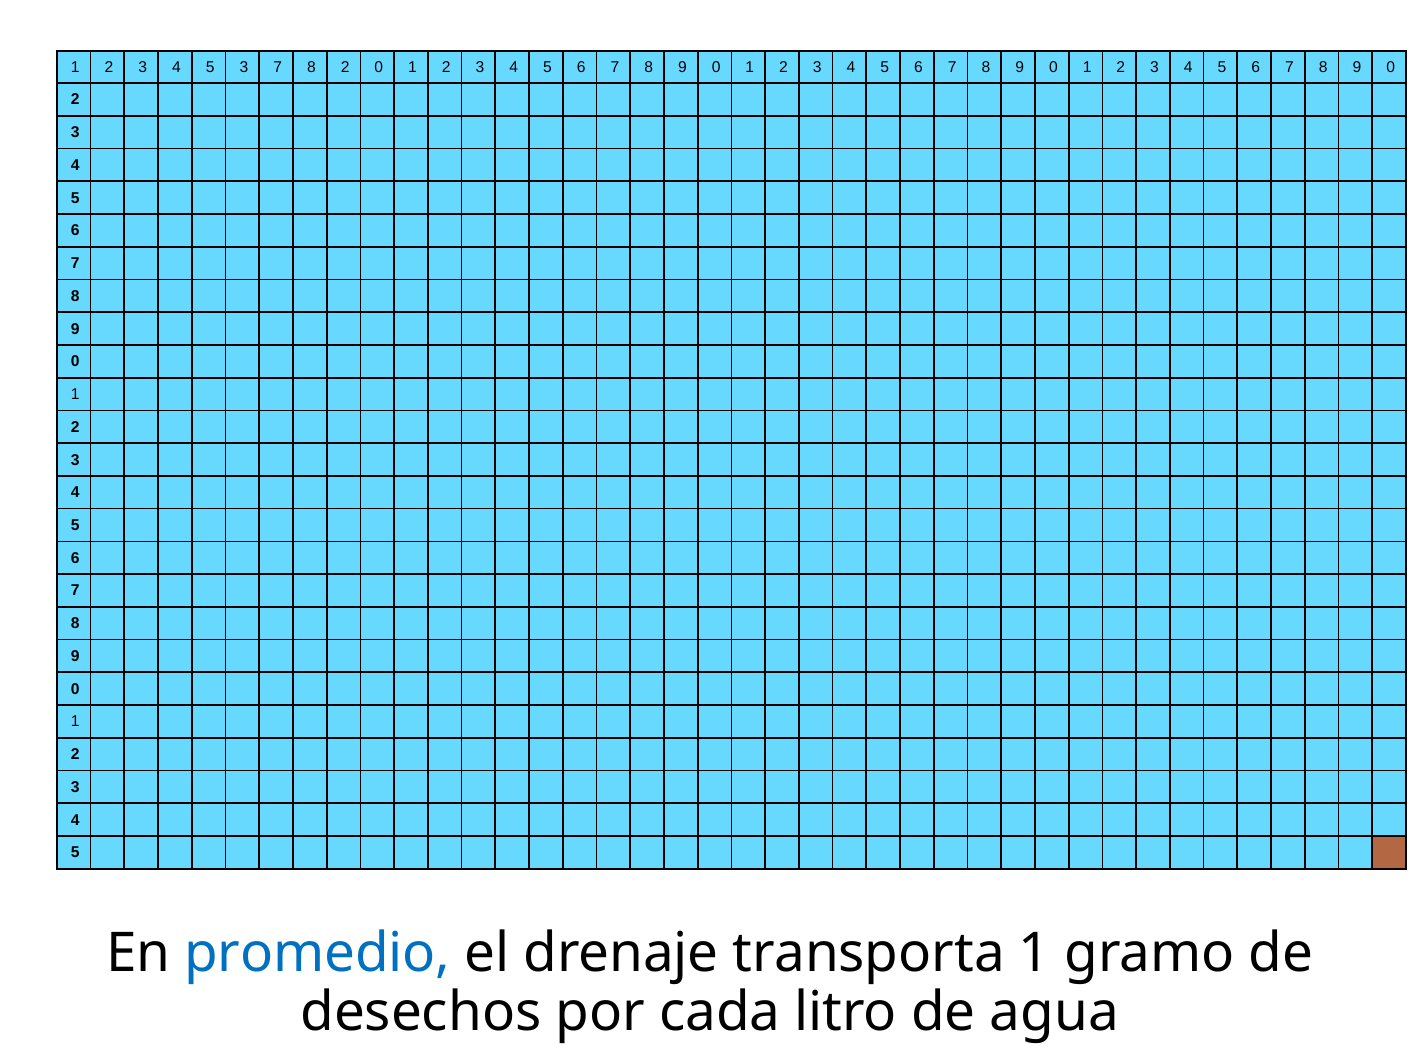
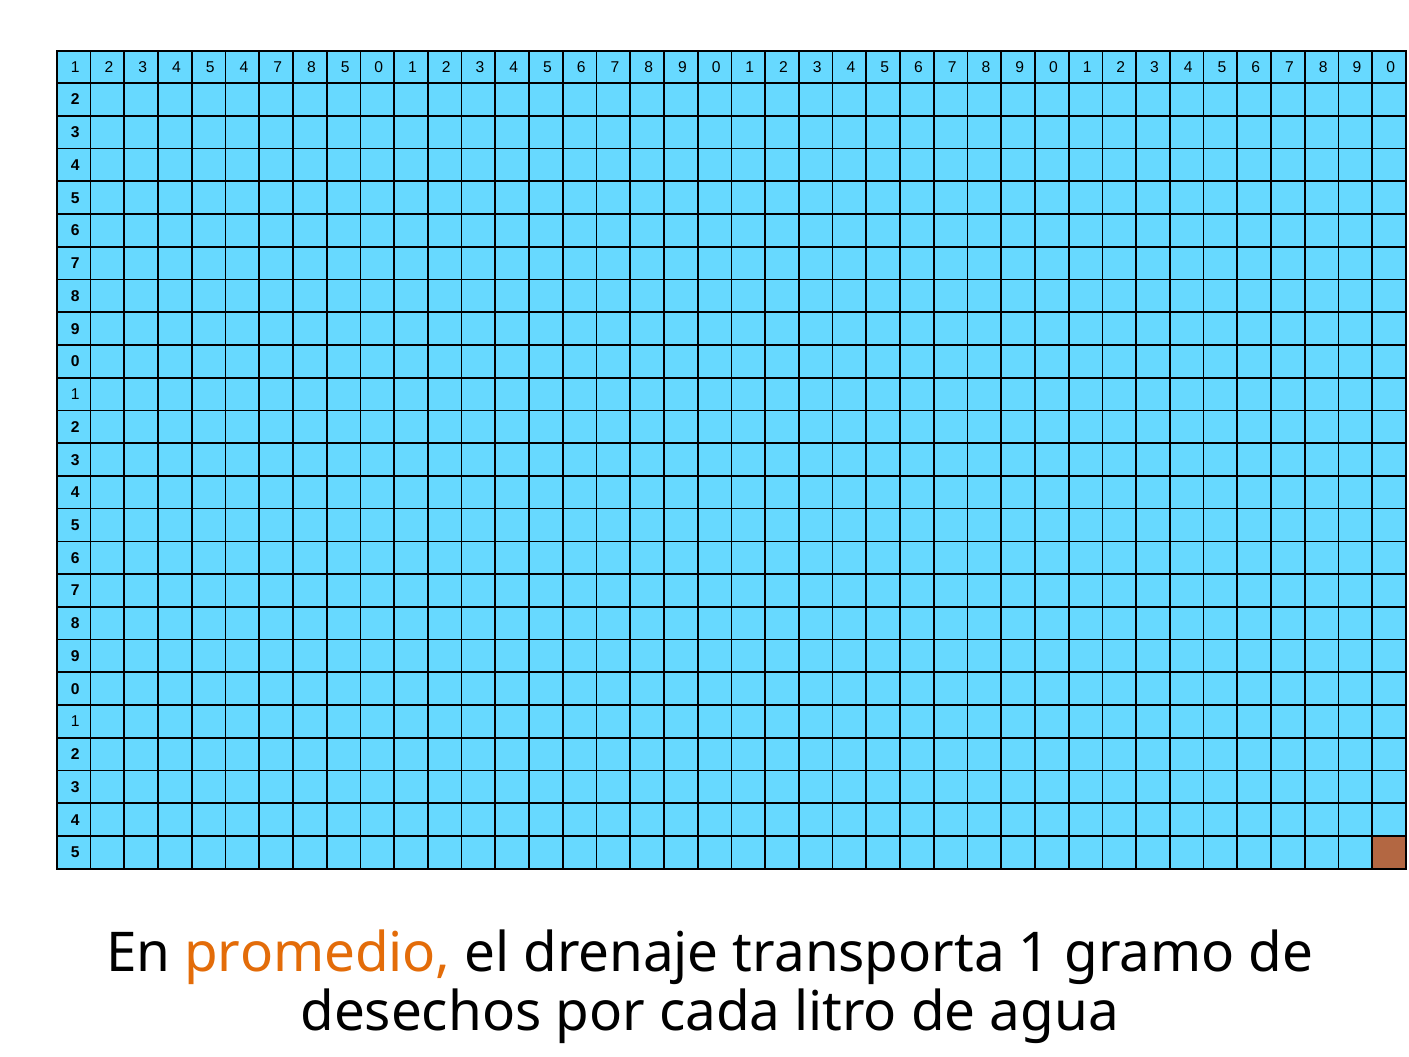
5 3: 3 -> 4 (244, 67)
8 2: 2 -> 5 (345, 67)
promedio colour: blue -> orange (317, 953)
